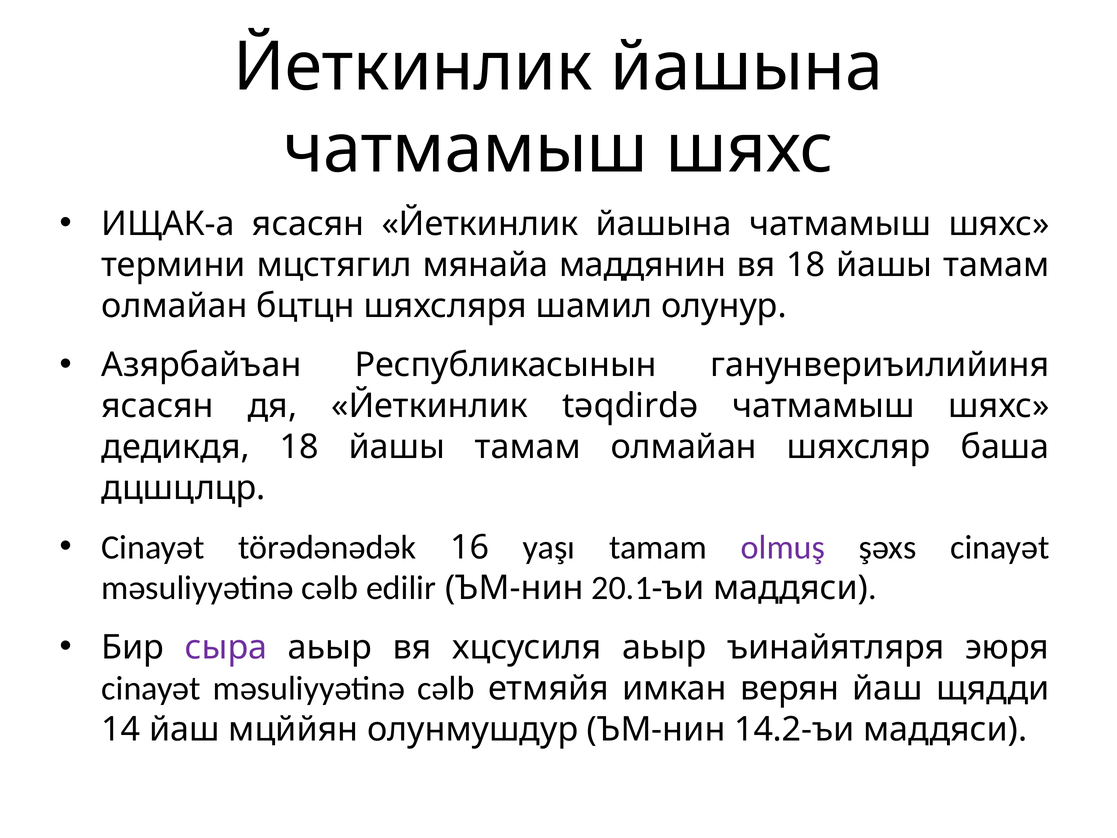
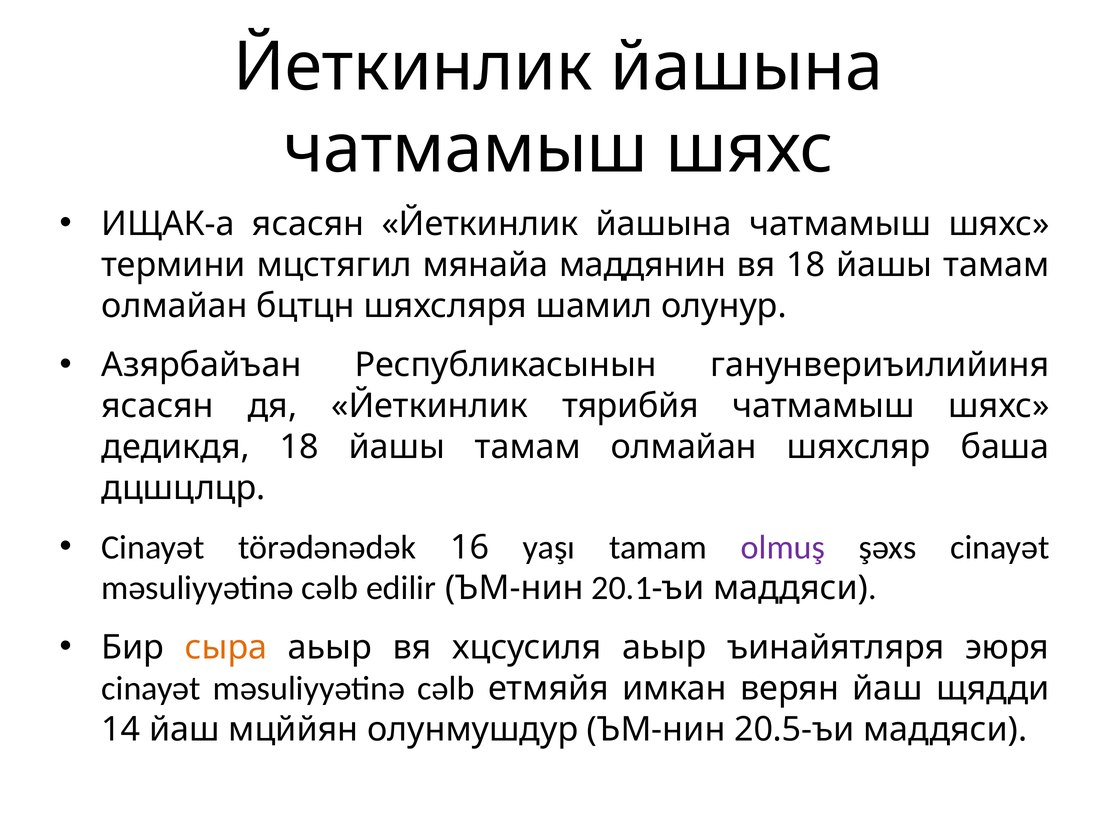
təqdirdə: təqdirdə -> тярибйя (630, 406)
сыра colour: purple -> orange (226, 647)
14.2-ъи: 14.2-ъи -> 20.5-ъи (794, 729)
